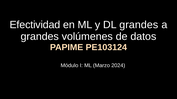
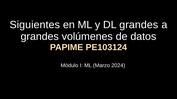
Efectividad: Efectividad -> Siguientes (35, 25)
